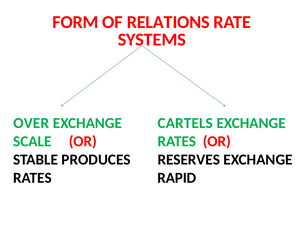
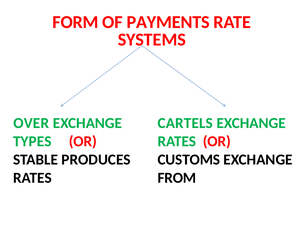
RELATIONS: RELATIONS -> PAYMENTS (168, 22)
SCALE: SCALE -> TYPES (32, 141)
RESERVES: RESERVES -> CUSTOMS (189, 160)
RAPID: RAPID -> FROM (177, 178)
